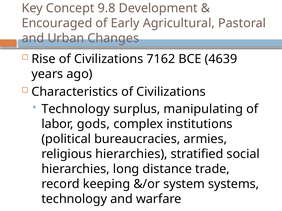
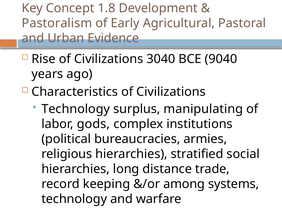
9.8: 9.8 -> 1.8 (107, 8)
Encouraged: Encouraged -> Pastoralism (57, 23)
Changes: Changes -> Evidence (113, 38)
7162: 7162 -> 3040 (161, 59)
4639: 4639 -> 9040 (221, 59)
system: system -> among (184, 184)
